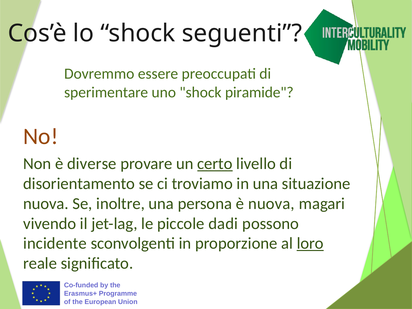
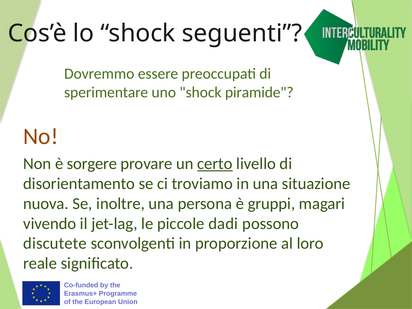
diverse: diverse -> sorgere (92, 164)
è nuova: nuova -> gruppi (272, 204)
incidente: incidente -> discutete (55, 243)
loro underline: present -> none (310, 243)
